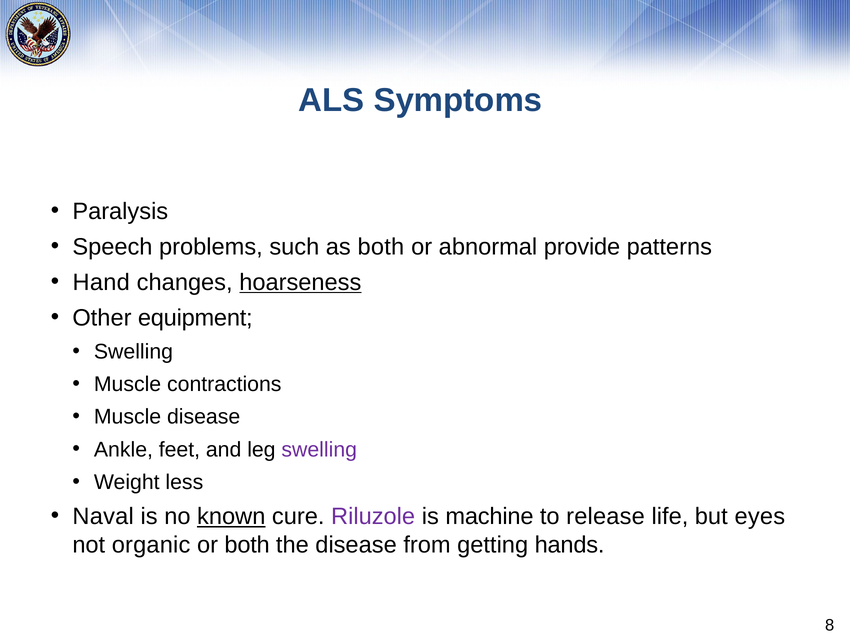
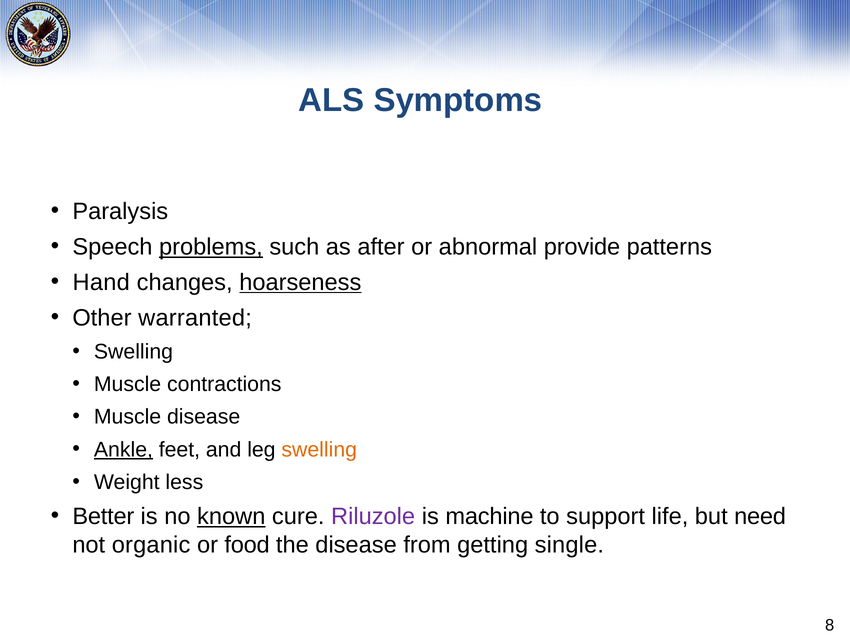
problems underline: none -> present (211, 247)
as both: both -> after (381, 247)
equipment: equipment -> warranted (195, 318)
Ankle underline: none -> present (123, 449)
swelling colour: purple -> orange (319, 449)
Naval: Naval -> Better (103, 516)
release: release -> support (606, 516)
eyes: eyes -> need (760, 516)
or both: both -> food (247, 544)
hands: hands -> single (569, 544)
